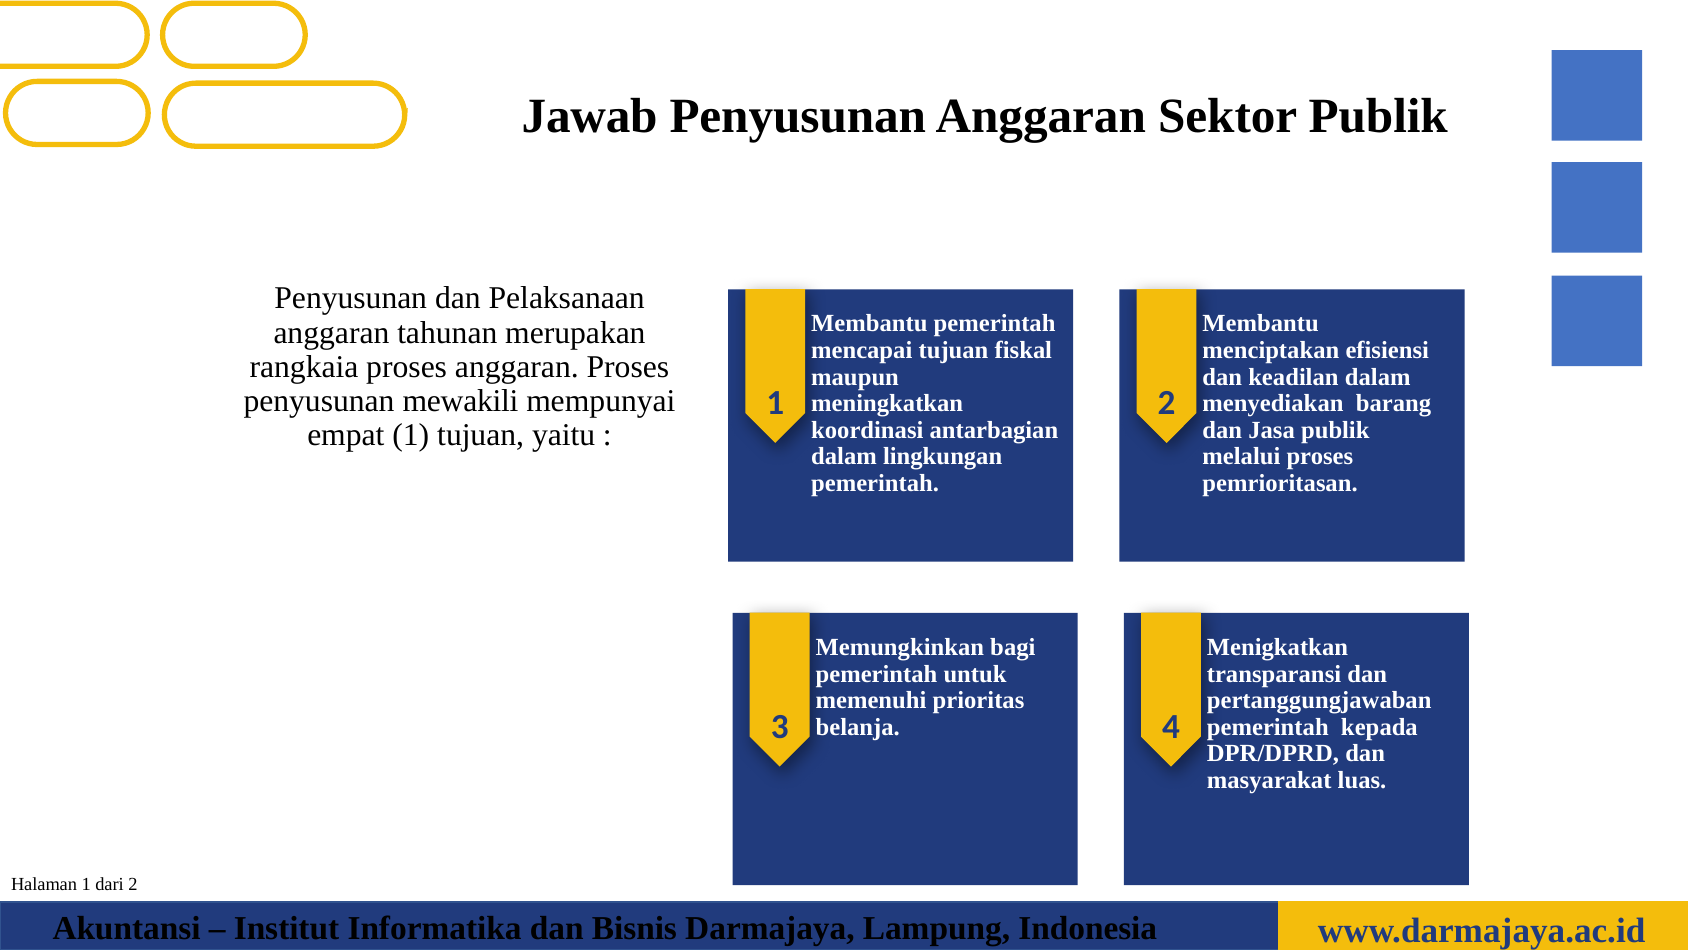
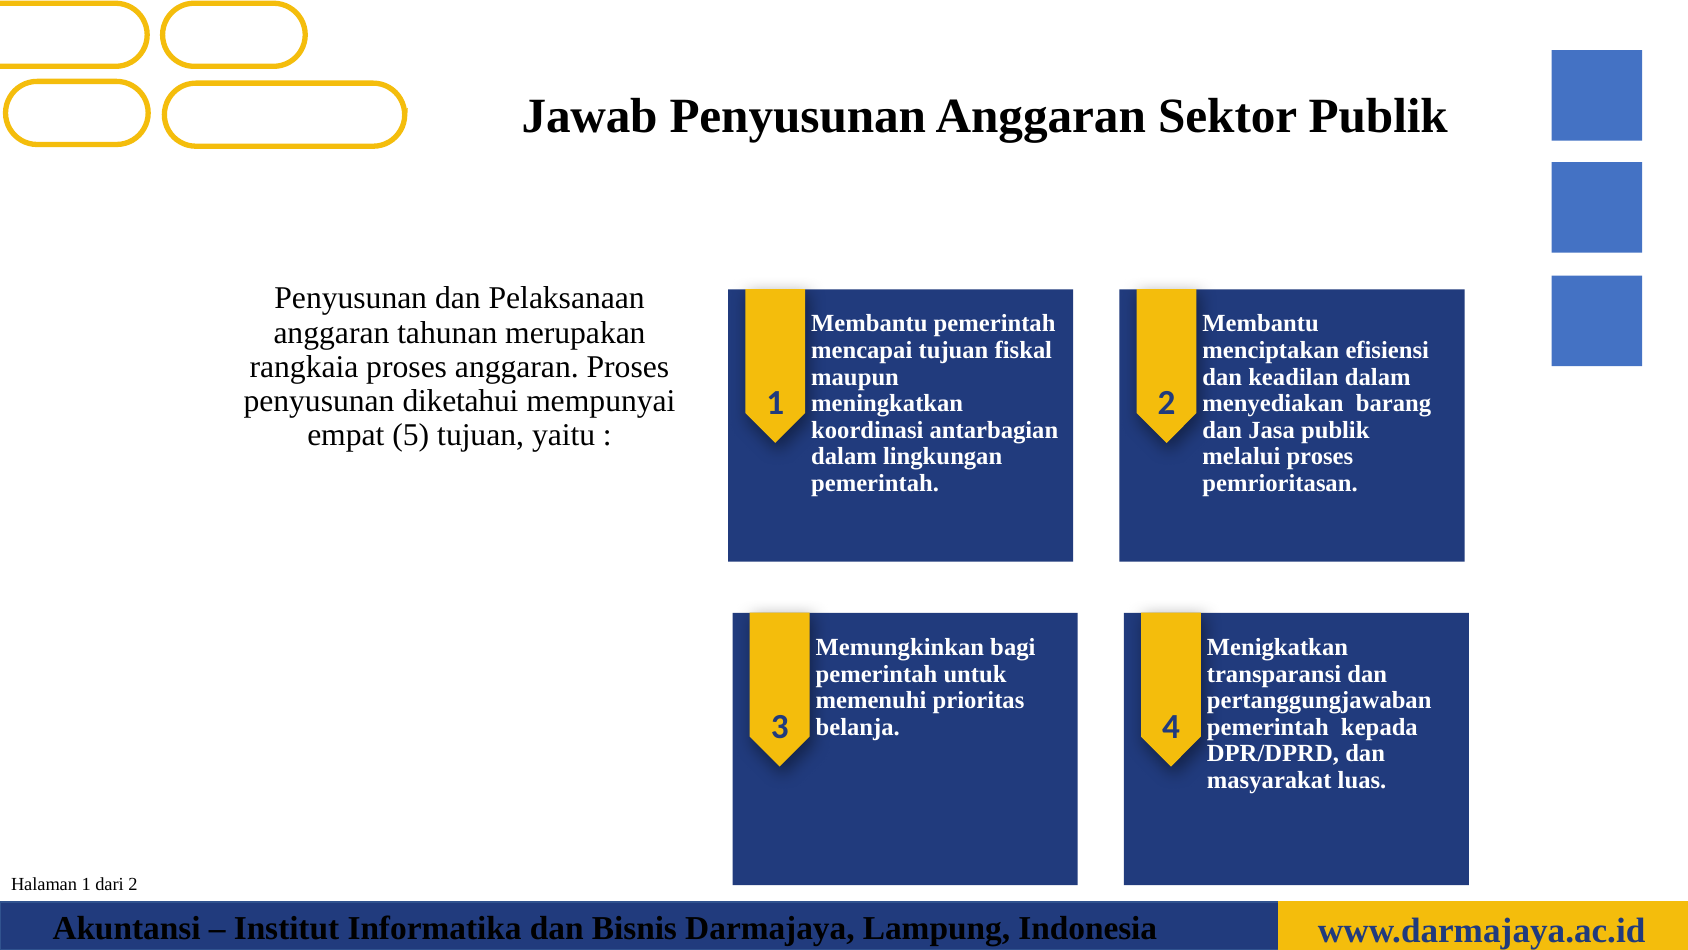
mewakili: mewakili -> diketahui (461, 401)
empat 1: 1 -> 5 (411, 435)
